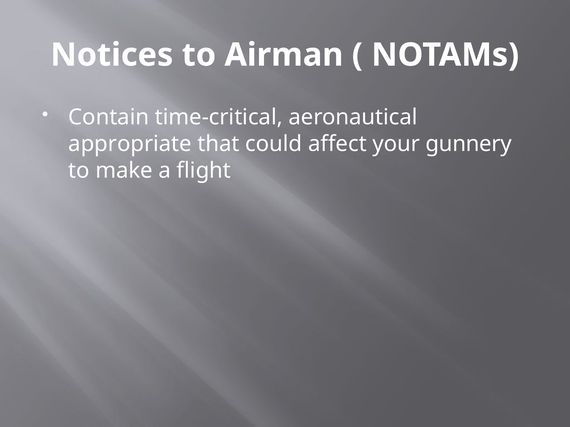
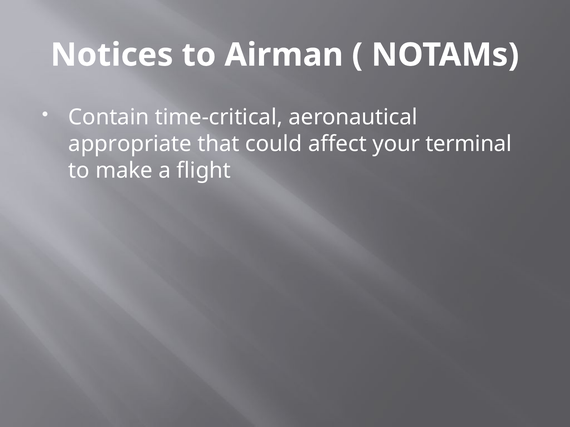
gunnery: gunnery -> terminal (469, 144)
